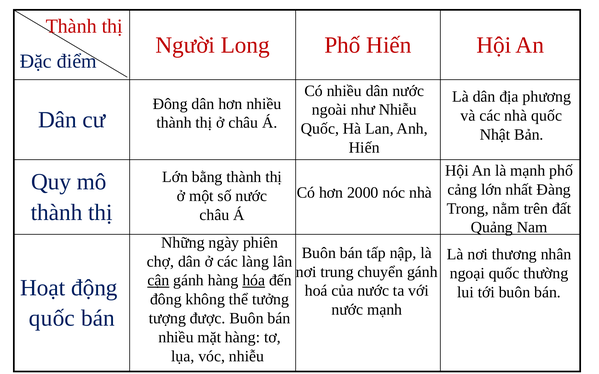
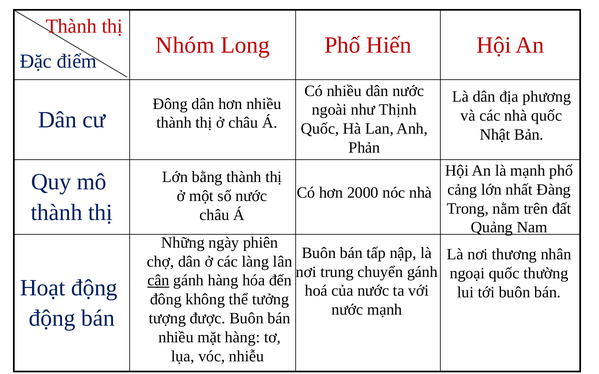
Người: Người -> Nhóm (185, 45)
như Nhiễu: Nhiễu -> Thịnh (398, 110)
Hiến: Hiến -> Phản (364, 148)
hóa underline: present -> none (254, 281)
quốc: quốc -> động (52, 319)
